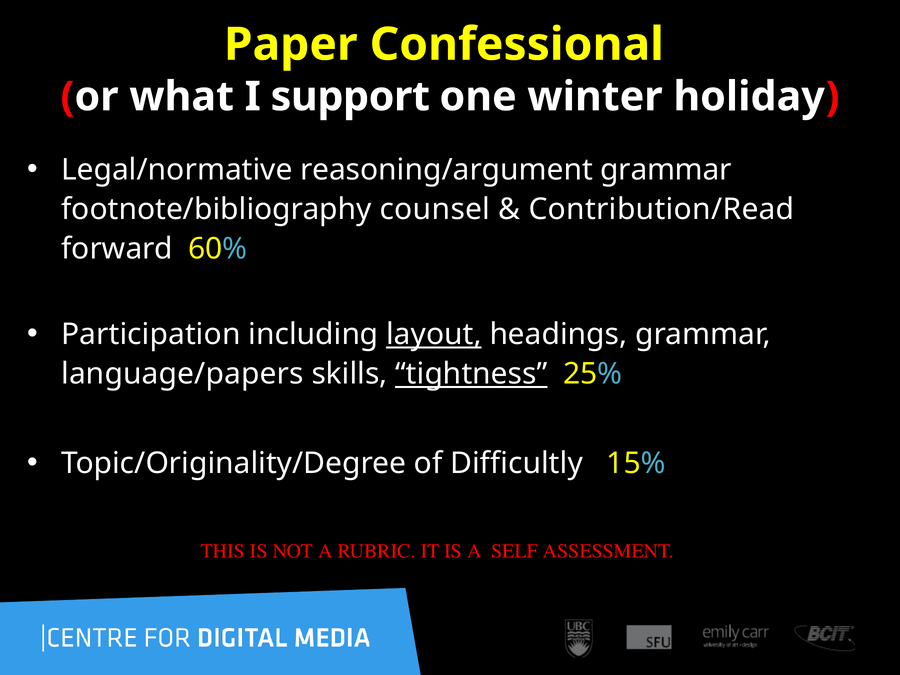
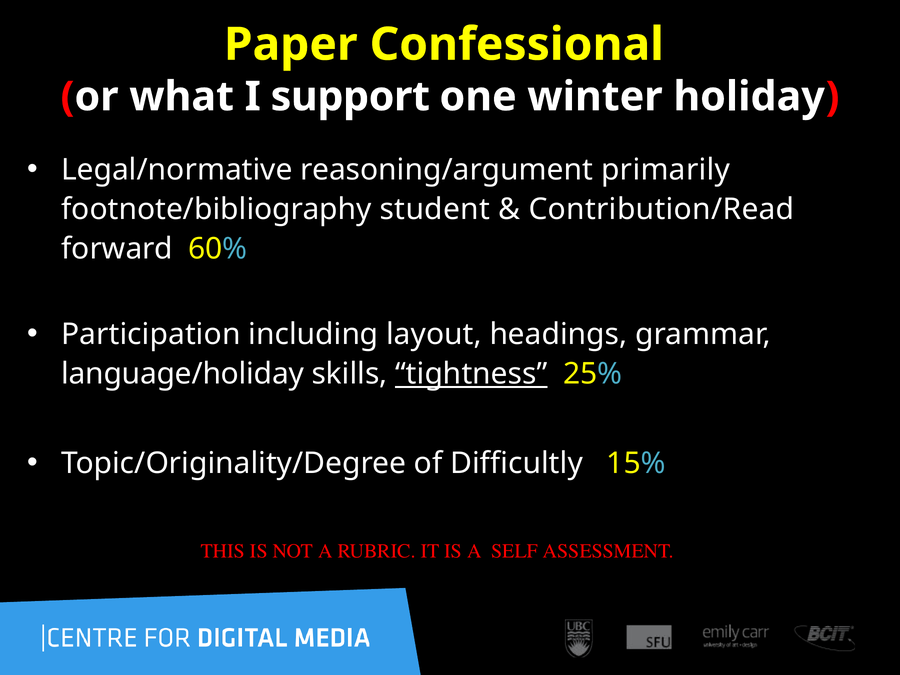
reasoning/argument grammar: grammar -> primarily (666, 170)
counsel: counsel -> student (435, 209)
layout underline: present -> none (434, 335)
language/papers: language/papers -> language/holiday (183, 374)
